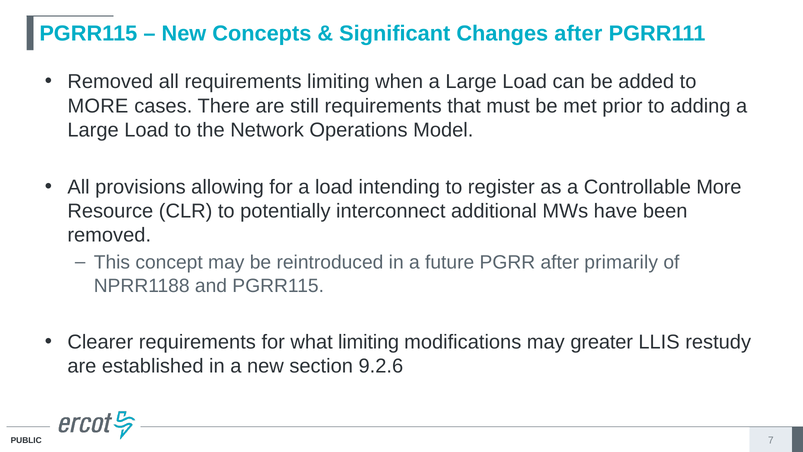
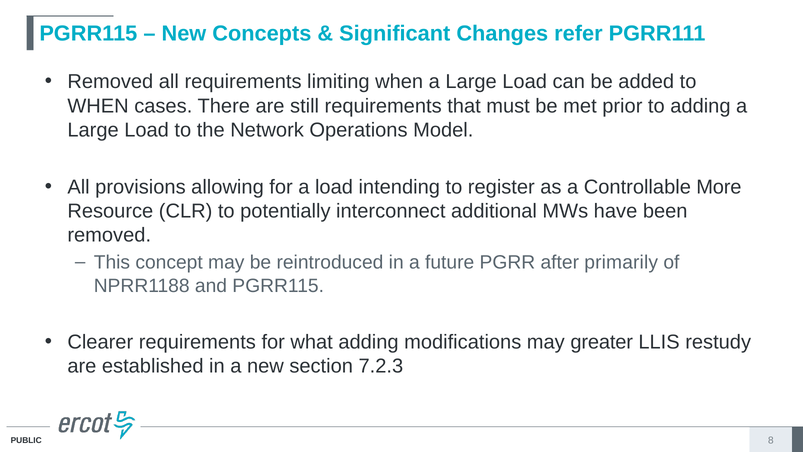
Changes after: after -> refer (578, 34)
MORE: MORE -> WHEN (98, 106)
what limiting: limiting -> adding (369, 342)
9.2.6: 9.2.6 -> 7.2.3 (381, 366)
7: 7 -> 8 (771, 440)
